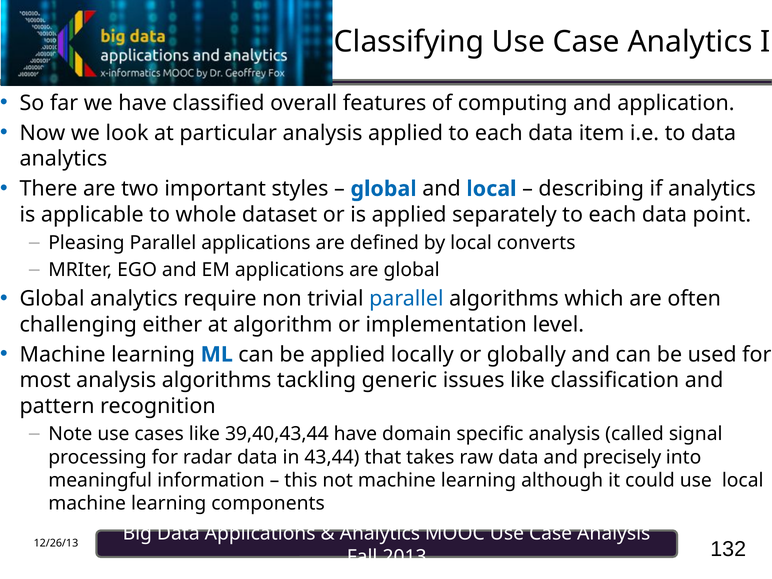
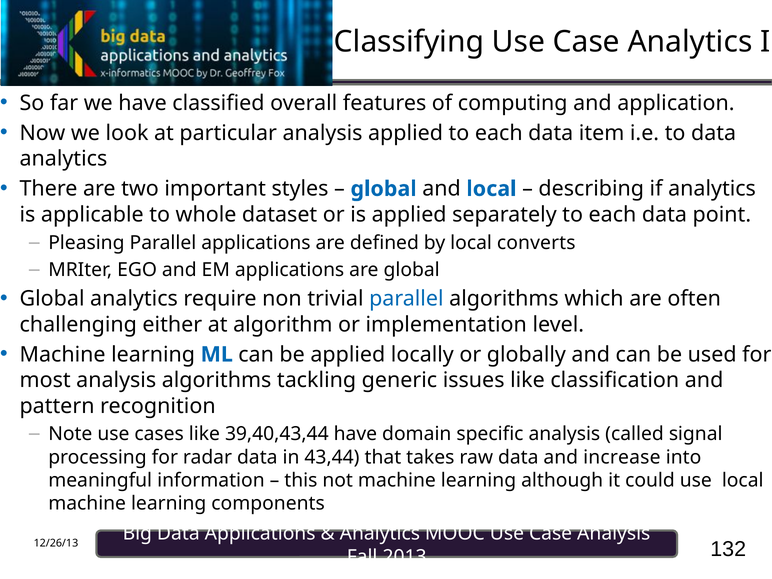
precisely: precisely -> increase (622, 457)
